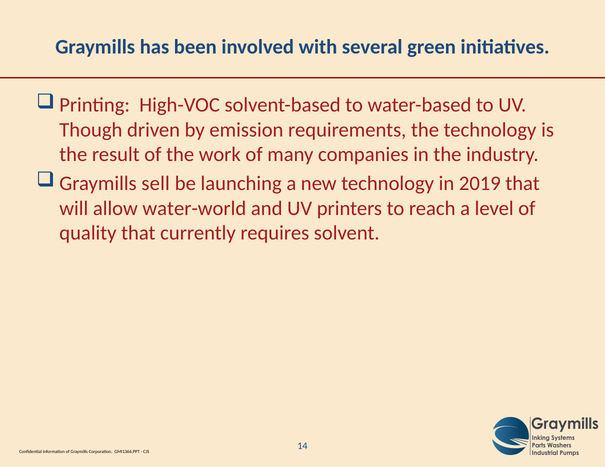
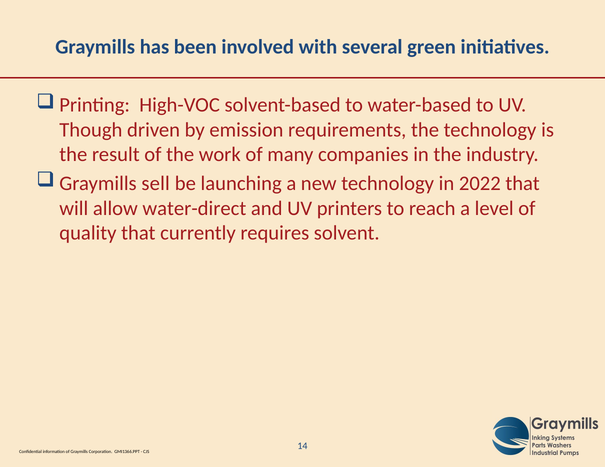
2019: 2019 -> 2022 (480, 184)
water-world: water-world -> water-direct (194, 208)
